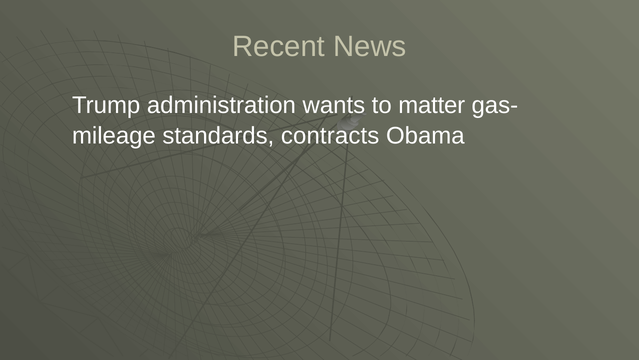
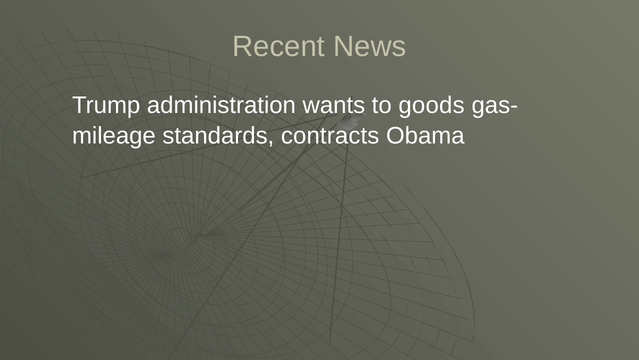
matter: matter -> goods (432, 105)
